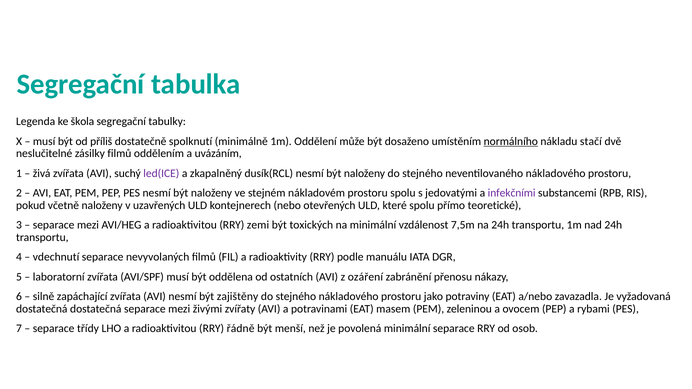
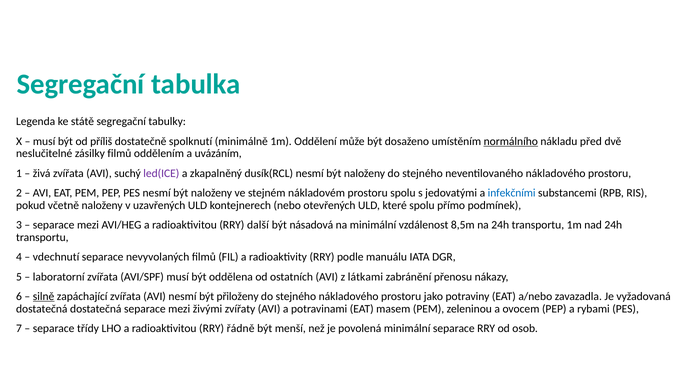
škola: škola -> státě (82, 122)
stačí: stačí -> před (591, 141)
infekčními colour: purple -> blue (512, 193)
teoretické: teoretické -> podmínek (494, 205)
zemi: zemi -> další (258, 225)
toxických: toxických -> násadová (311, 225)
7,5m: 7,5m -> 8,5m (463, 225)
ozáření: ozáření -> látkami (365, 277)
silně underline: none -> present (44, 297)
zajištěny: zajištěny -> přiloženy (238, 297)
